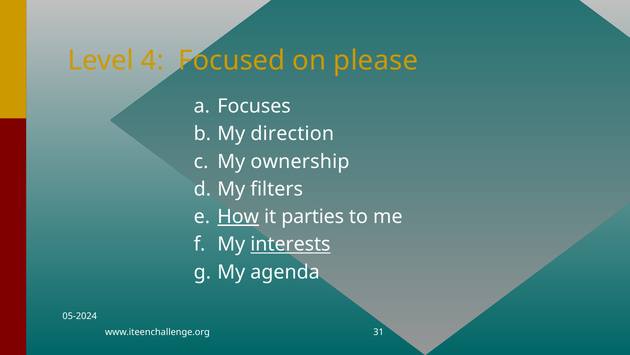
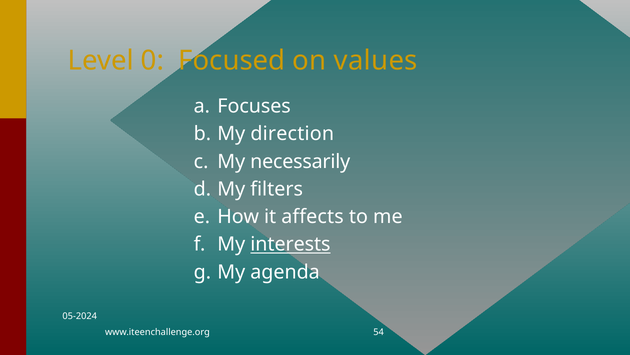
4: 4 -> 0 (153, 60)
please: please -> values (376, 60)
ownership: ownership -> necessarily (300, 161)
How underline: present -> none (238, 216)
parties: parties -> affects (312, 216)
31: 31 -> 54 (379, 331)
